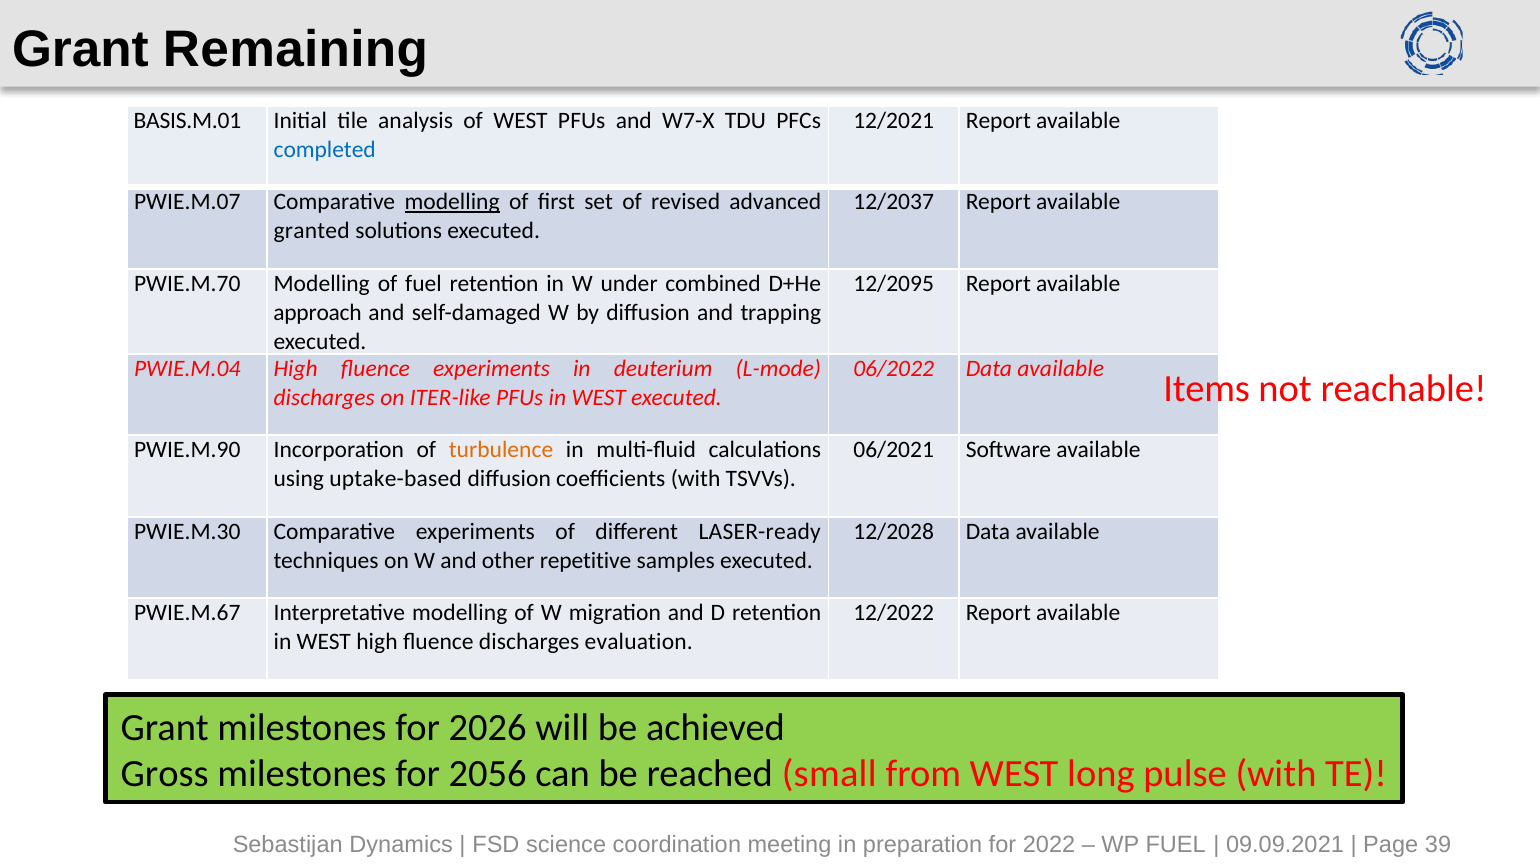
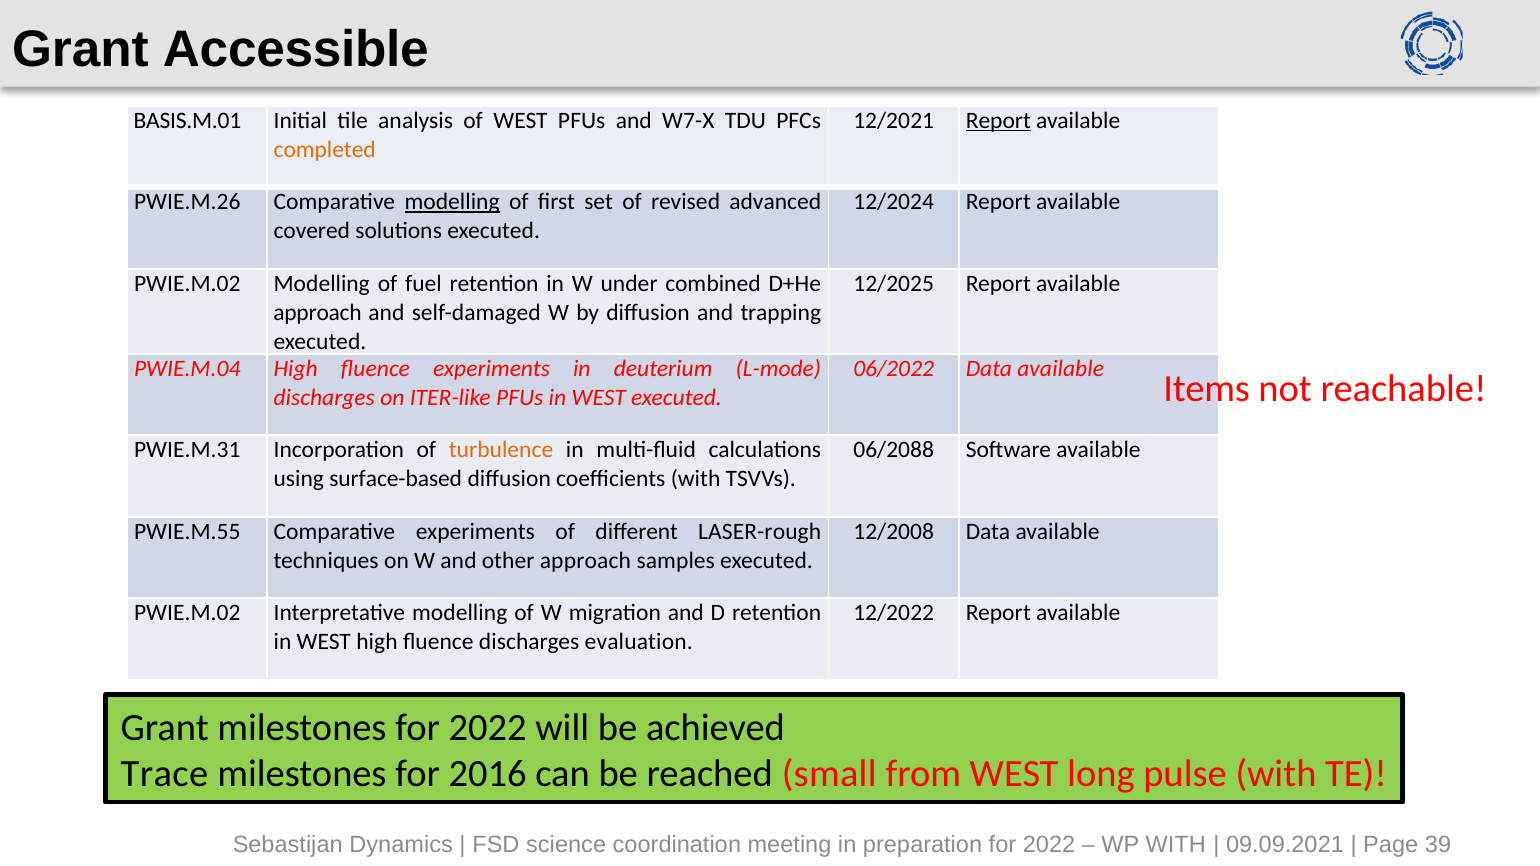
Remaining: Remaining -> Accessible (296, 50)
Report underline: none -> present (998, 121)
completed colour: blue -> orange (325, 150)
PWIE.M.07: PWIE.M.07 -> PWIE.M.26 (187, 202)
12/2037: 12/2037 -> 12/2024 (894, 202)
granted: granted -> covered (312, 231)
PWIE.M.70: PWIE.M.70 -> PWIE.M.02 (187, 284)
12/2095: 12/2095 -> 12/2025 (894, 284)
PWIE.M.90: PWIE.M.90 -> PWIE.M.31 (187, 450)
06/2021: 06/2021 -> 06/2088 (894, 450)
uptake-based: uptake-based -> surface-based (396, 479)
PWIE.M.30: PWIE.M.30 -> PWIE.M.55 (187, 532)
LASER-ready: LASER-ready -> LASER-rough (760, 532)
12/2028: 12/2028 -> 12/2008 (894, 532)
other repetitive: repetitive -> approach (585, 561)
PWIE.M.67: PWIE.M.67 -> PWIE.M.02 (187, 613)
milestones for 2026: 2026 -> 2022 (488, 728)
Gross: Gross -> Trace (164, 774)
2056: 2056 -> 2016 (488, 774)
WP FUEL: FUEL -> WITH (1176, 845)
